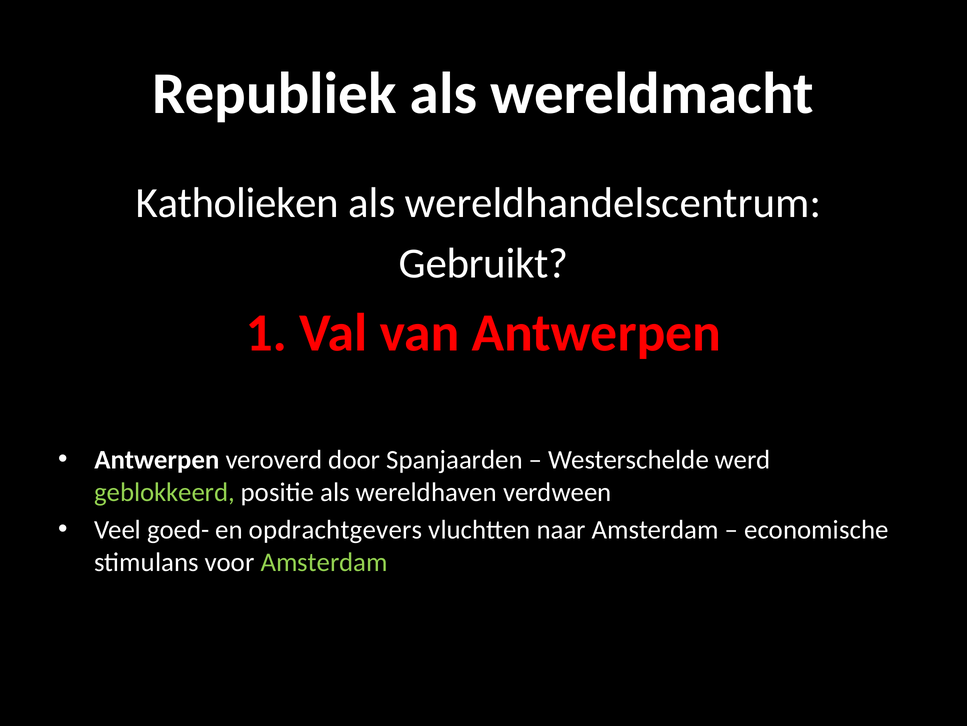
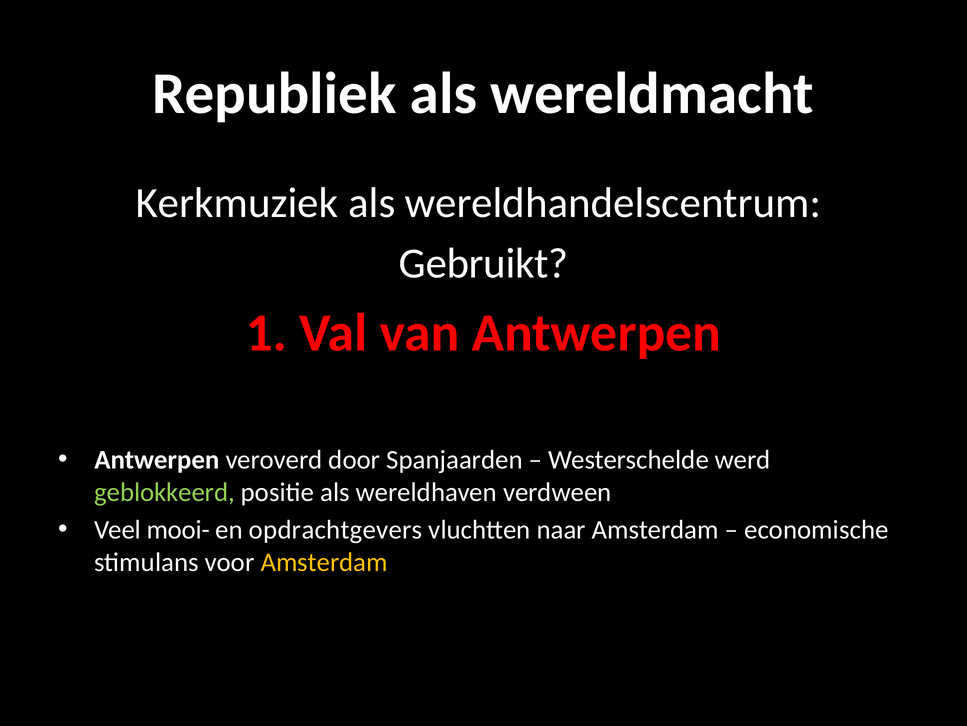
Katholieken: Katholieken -> Kerkmuziek (237, 203)
goed-: goed- -> mooi- (178, 529)
Amsterdam colour: light green -> yellow (324, 562)
